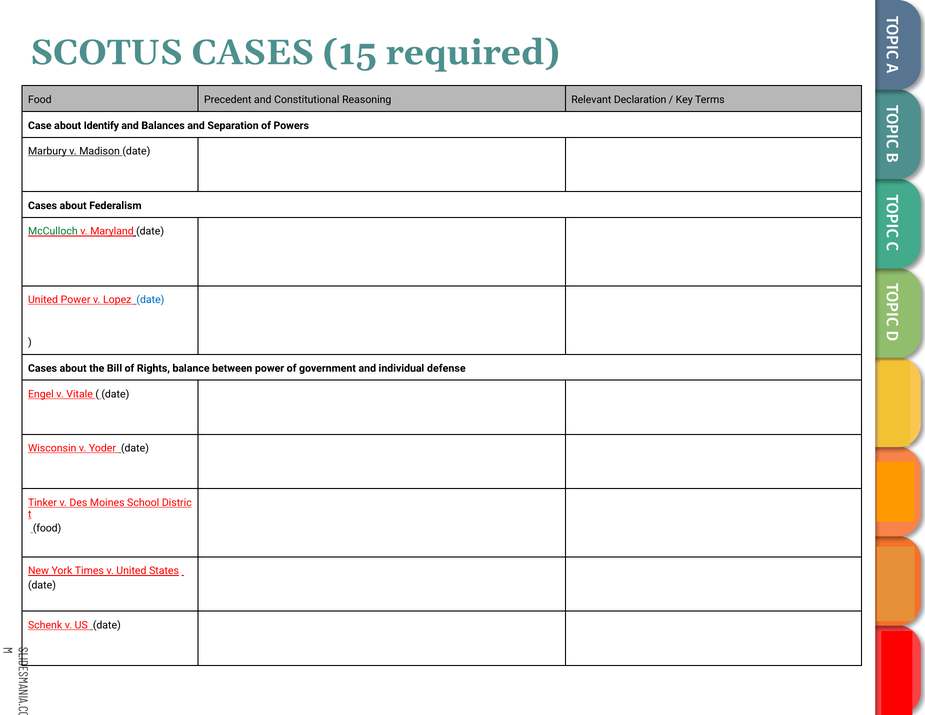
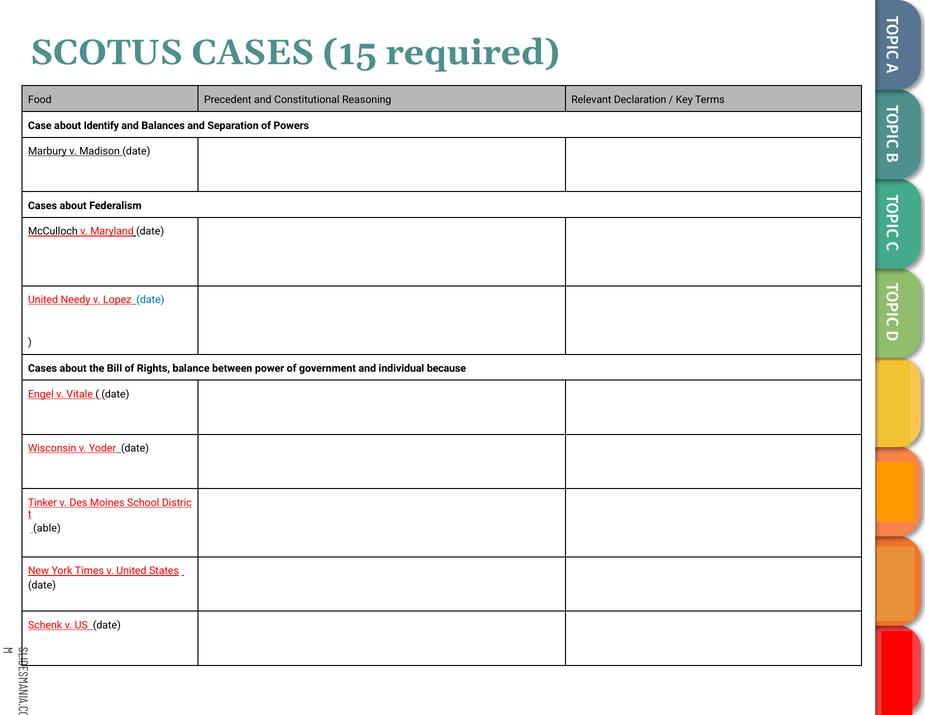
McCulloch colour: green -> black (53, 231)
United Power: Power -> Needy (76, 300)
defense: defense -> because (446, 368)
food: food -> able (47, 528)
